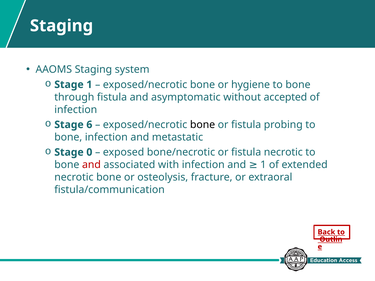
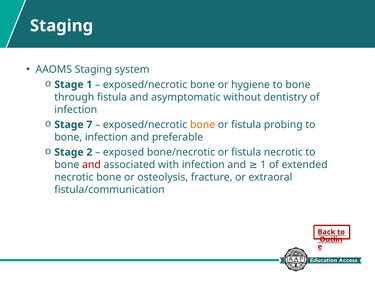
accepted: accepted -> dentistry (285, 97)
6: 6 -> 7 (89, 125)
bone colour: black -> orange (203, 125)
metastatic: metastatic -> preferable (178, 137)
0: 0 -> 2 (89, 152)
